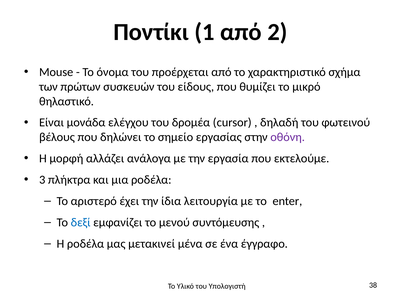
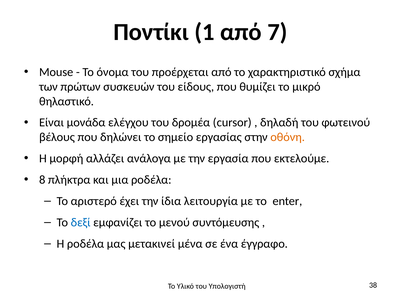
2: 2 -> 7 (277, 32)
οθόνη colour: purple -> orange (288, 138)
3: 3 -> 8 (42, 180)
